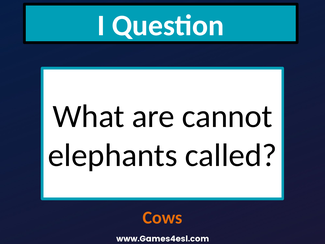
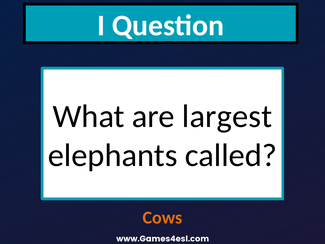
cannot: cannot -> largest (227, 116)
